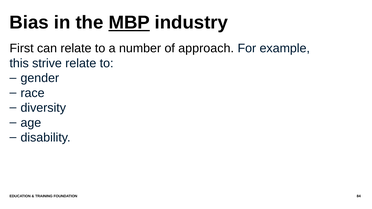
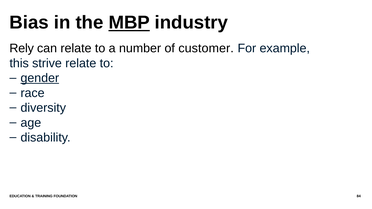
First: First -> Rely (22, 48)
approach: approach -> customer (206, 48)
gender underline: none -> present (40, 78)
